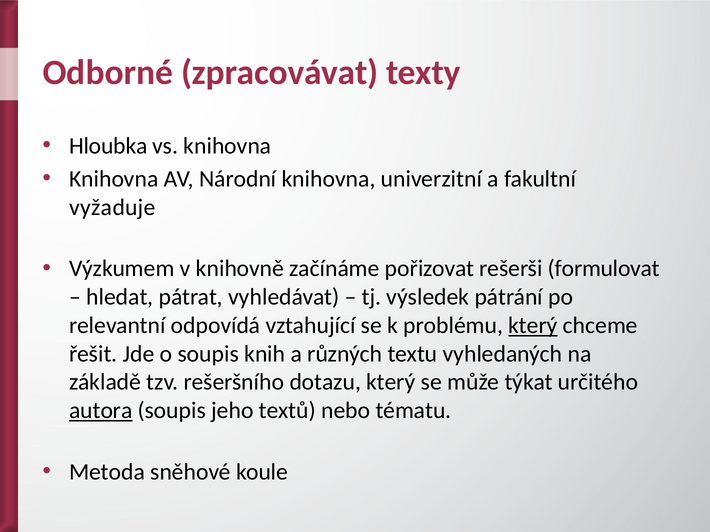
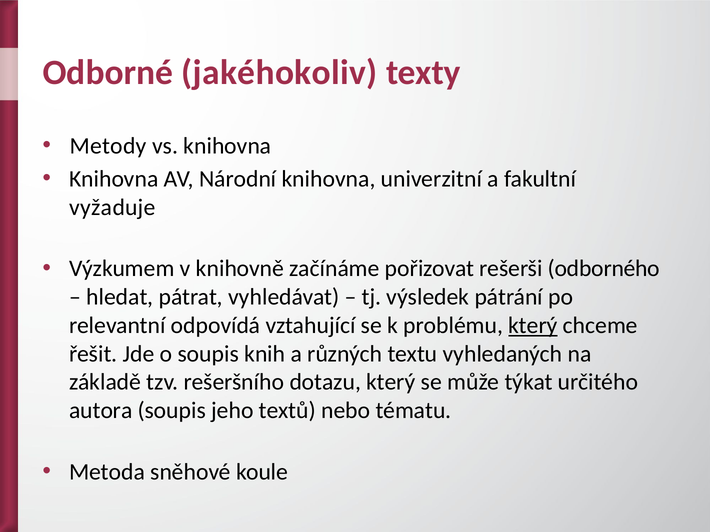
zpracovávat: zpracovávat -> jakéhokoliv (279, 73)
Hloubka: Hloubka -> Metody (108, 146)
formulovat: formulovat -> odborného (604, 269)
autora underline: present -> none (101, 411)
